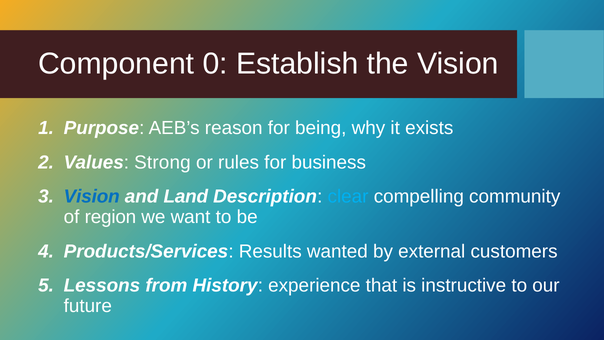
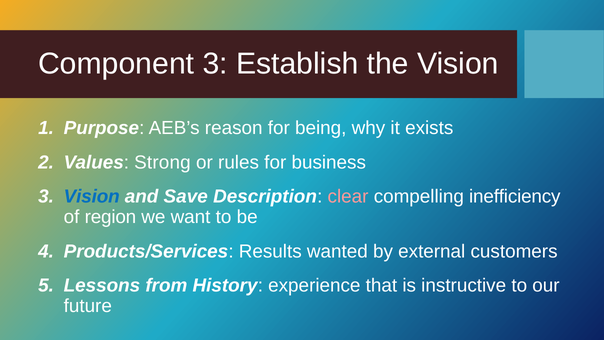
Component 0: 0 -> 3 (215, 64)
Land: Land -> Save (186, 197)
clear colour: light blue -> pink (348, 197)
community: community -> inefficiency (515, 197)
